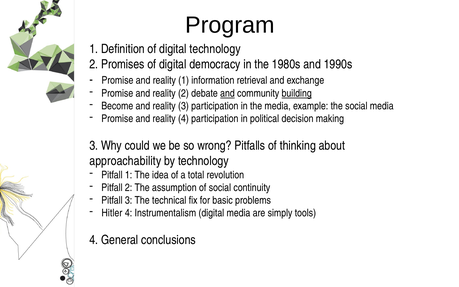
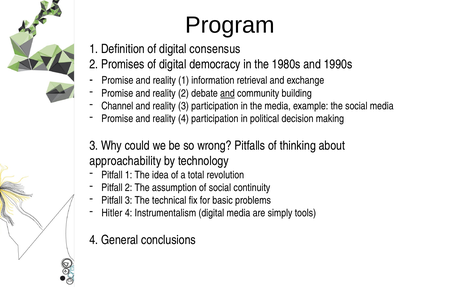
digital technology: technology -> consensus (215, 49)
building underline: present -> none (297, 93)
Become: Become -> Channel (117, 106)
